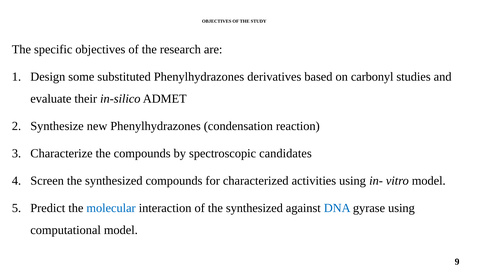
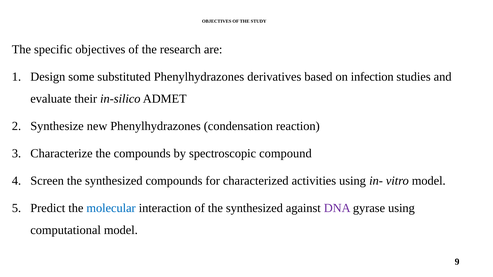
carbonyl: carbonyl -> infection (372, 77)
candidates: candidates -> compound (285, 154)
DNA colour: blue -> purple (337, 208)
